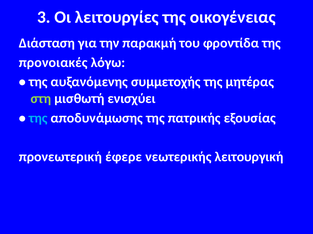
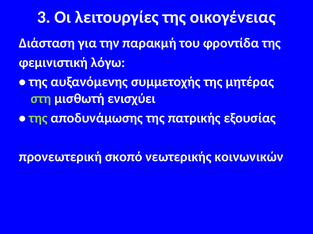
προνοιακές: προνοιακές -> φεμινιστική (53, 63)
της colour: light blue -> light green (38, 118)
έφερε: έφερε -> σκοπό (124, 157)
λειτουργική: λειτουργική -> κοινωνικών (249, 157)
